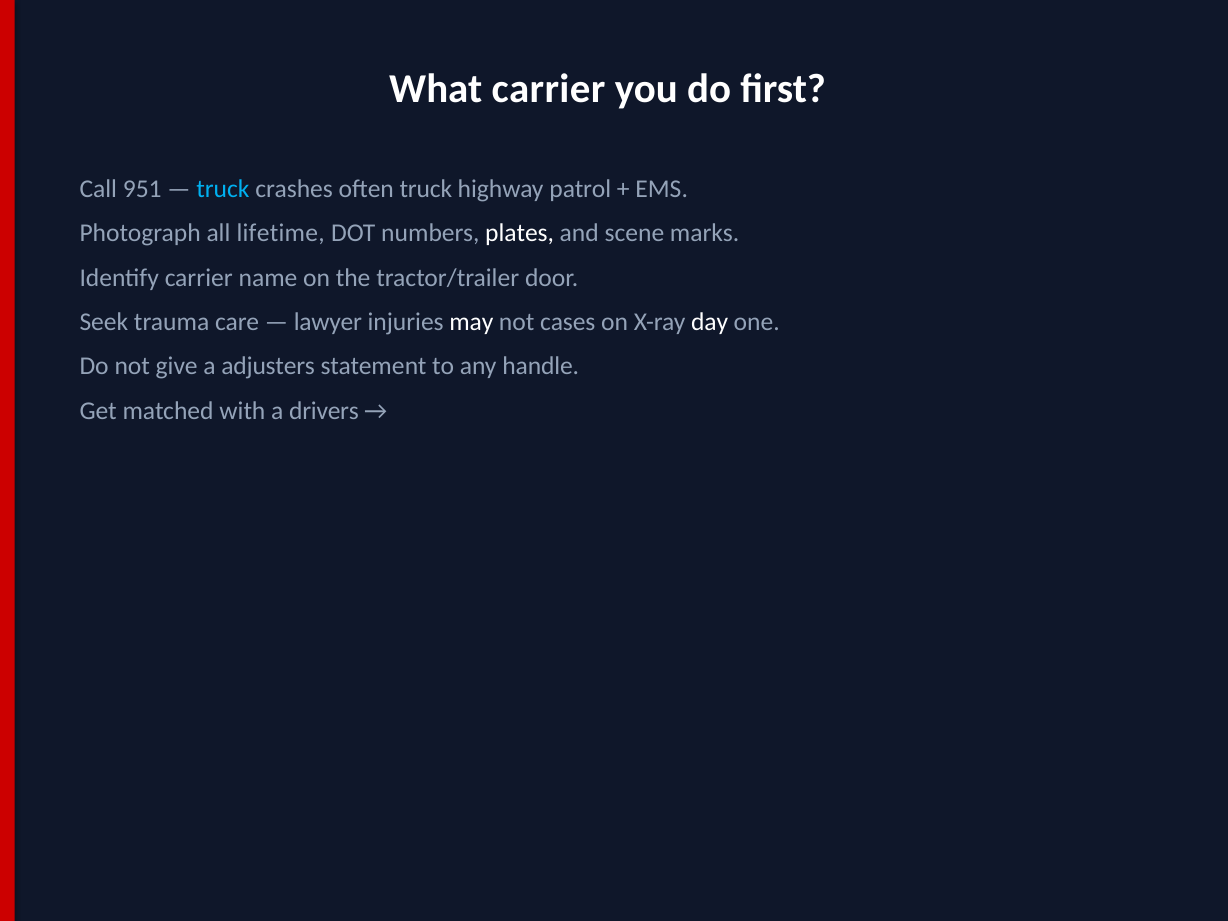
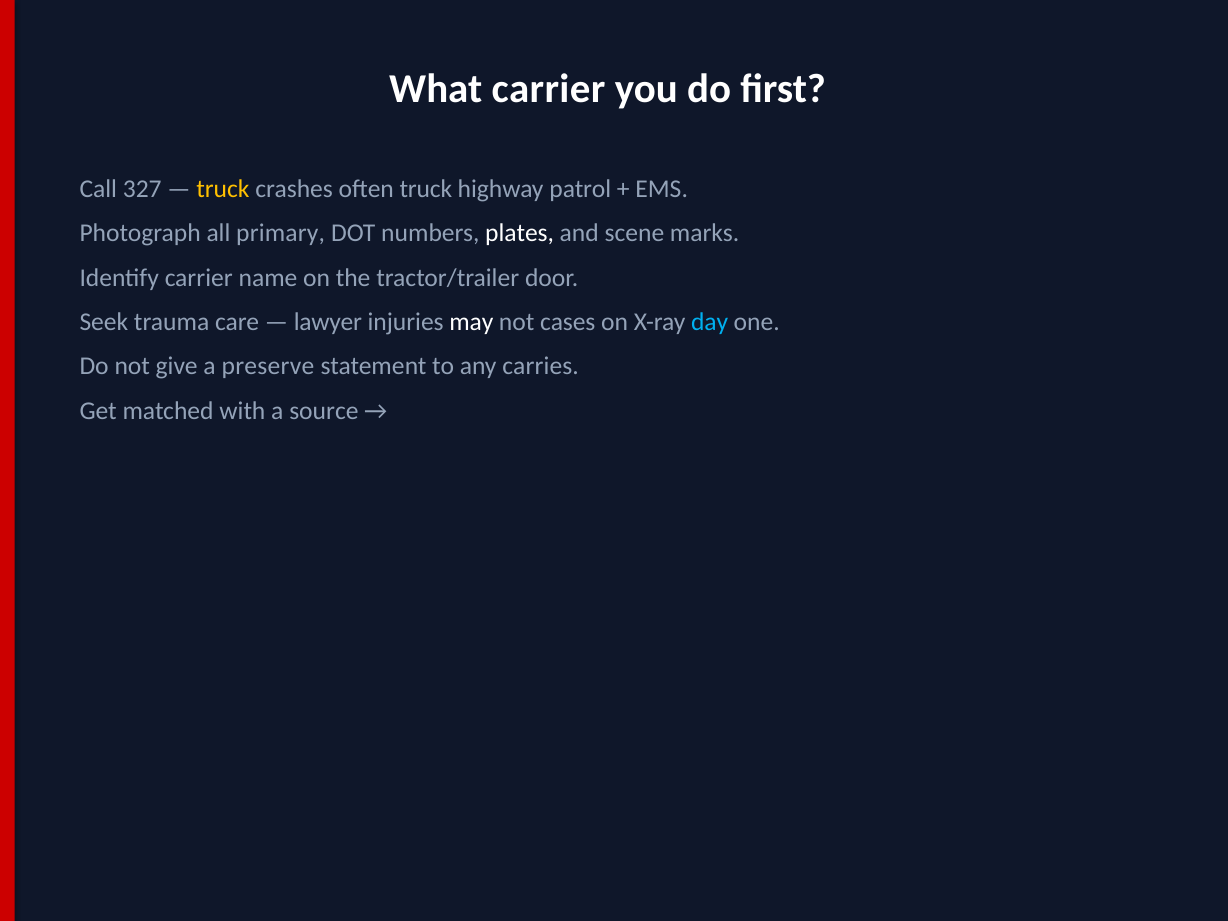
951: 951 -> 327 (142, 189)
truck colour: light blue -> yellow (223, 189)
lifetime: lifetime -> primary (281, 233)
day colour: white -> light blue (710, 322)
adjusters: adjusters -> preserve (268, 366)
handle: handle -> carries (541, 366)
drivers: drivers -> source (324, 411)
